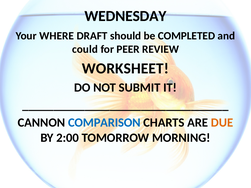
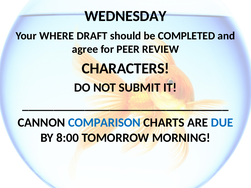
could: could -> agree (85, 49)
WORKSHEET: WORKSHEET -> CHARACTERS (126, 69)
DUE colour: orange -> blue (222, 123)
2:00: 2:00 -> 8:00 (68, 138)
